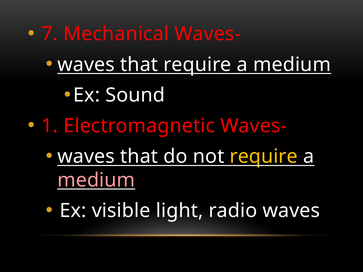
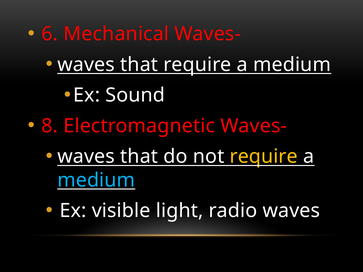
7: 7 -> 6 (50, 34)
1: 1 -> 8 (50, 126)
medium colour: pink -> light blue (96, 180)
